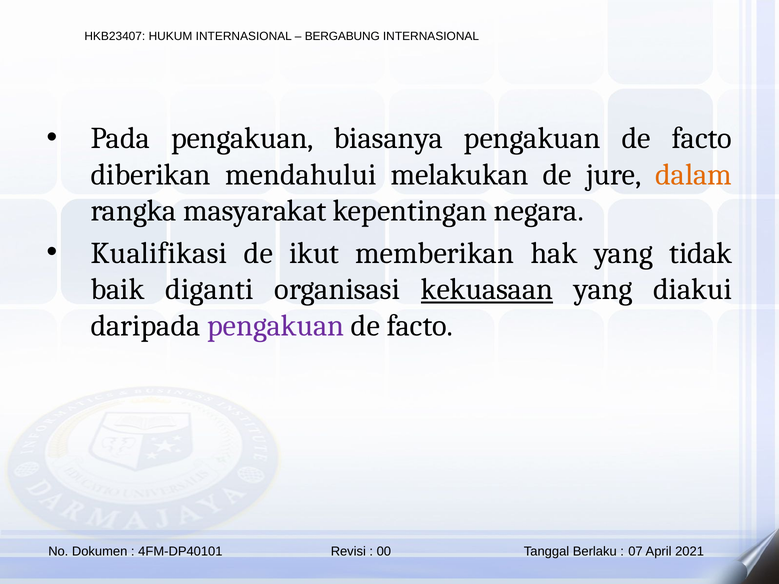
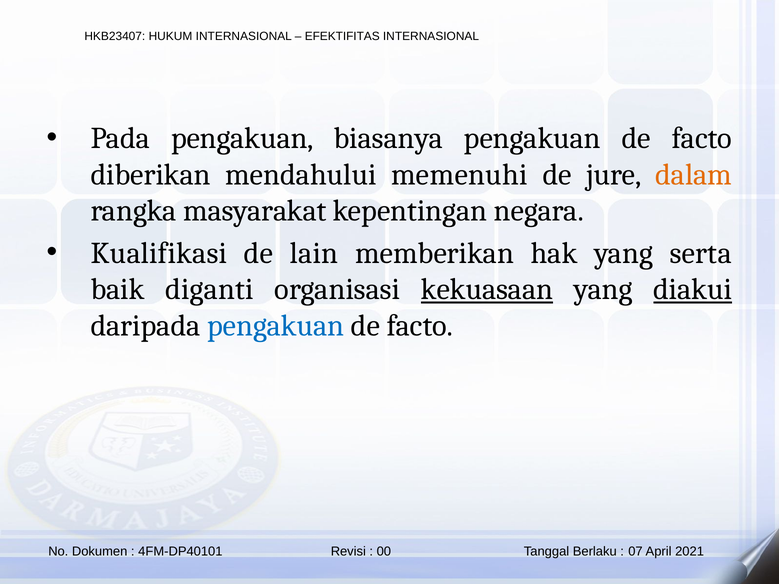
BERGABUNG: BERGABUNG -> EFEKTIFITAS (342, 36)
melakukan: melakukan -> memenuhi (459, 175)
ikut: ikut -> lain (314, 253)
tidak: tidak -> serta (701, 253)
diakui underline: none -> present (693, 290)
pengakuan colour: purple -> blue (276, 326)
